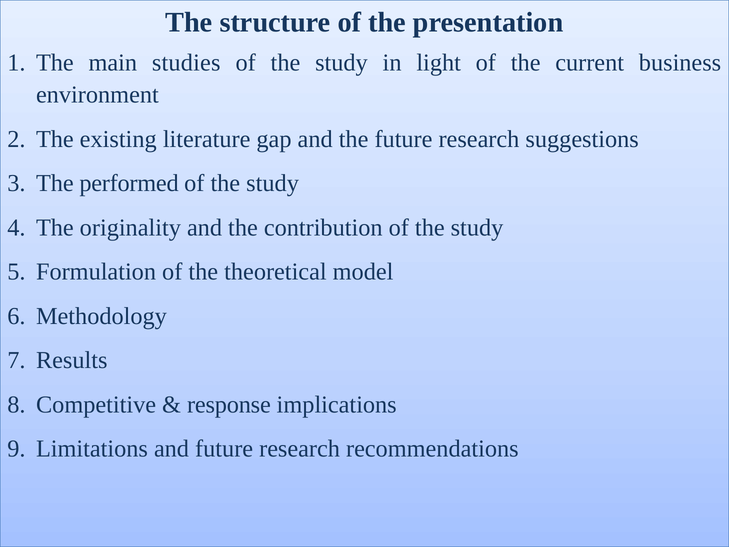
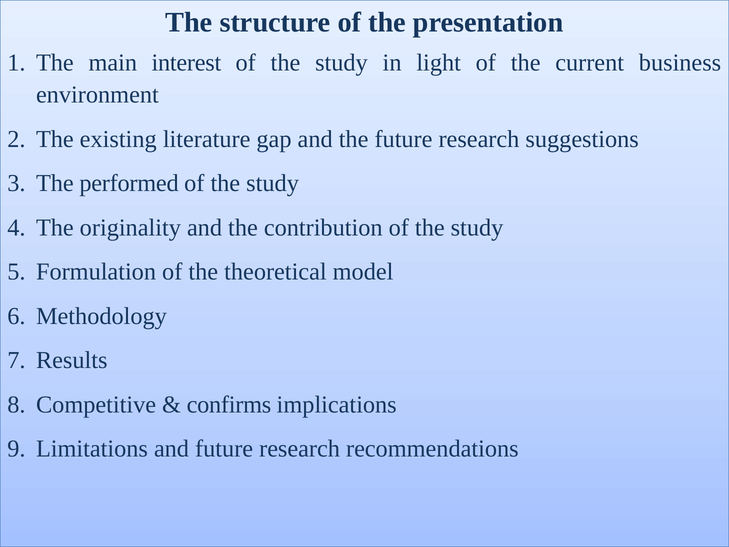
studies: studies -> interest (186, 63)
response: response -> confirms (229, 405)
